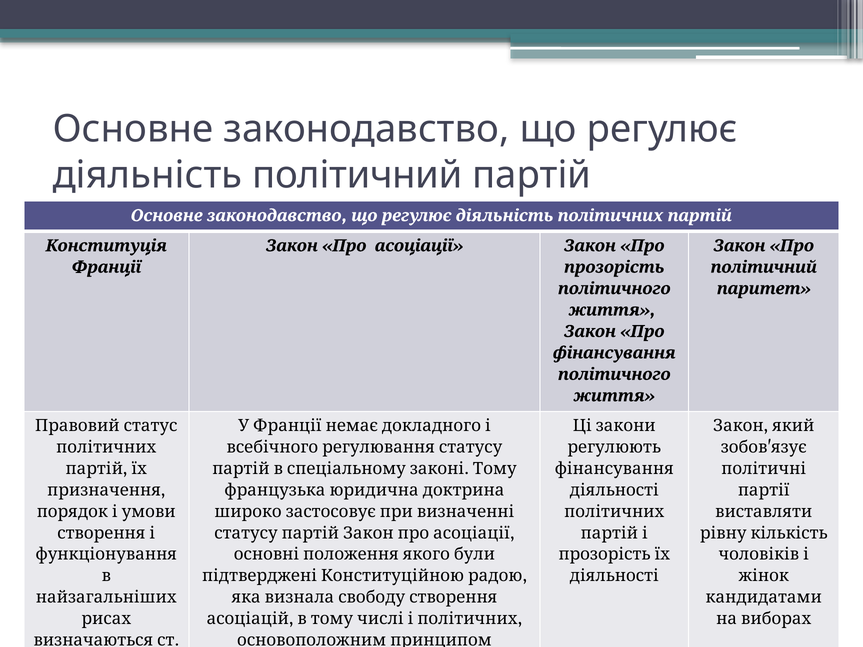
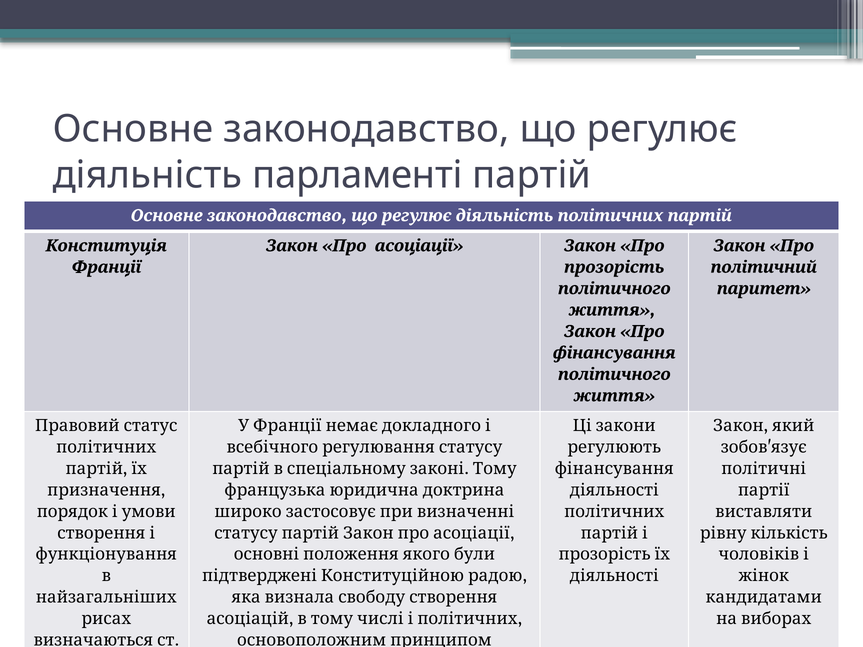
діяльність політичний: політичний -> парламенті (357, 175)
